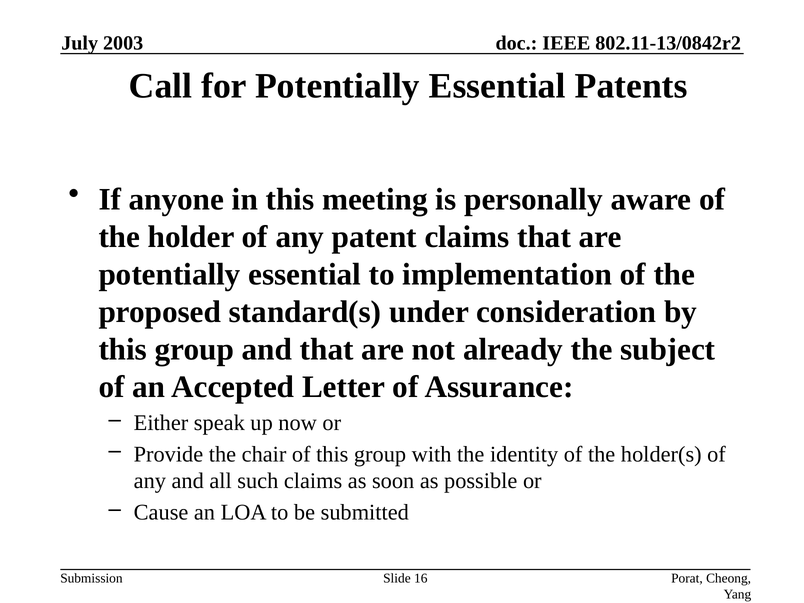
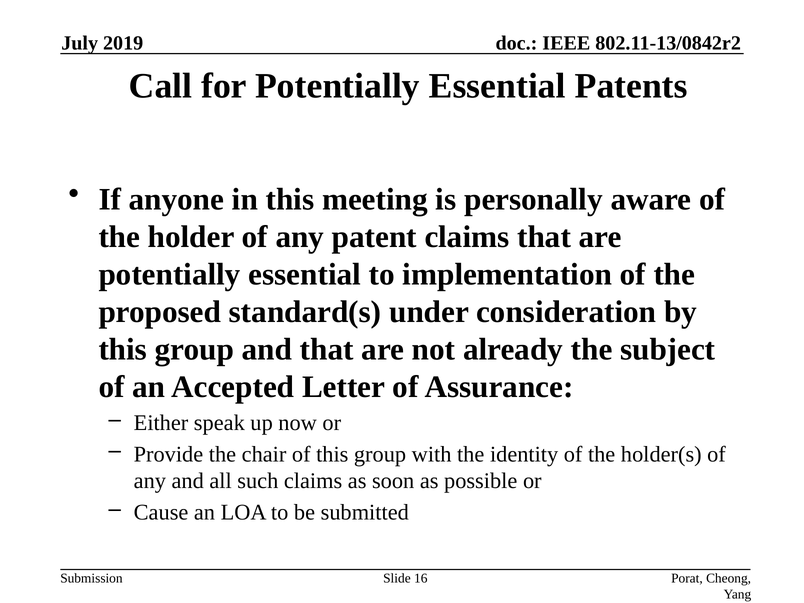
2003: 2003 -> 2019 (123, 43)
